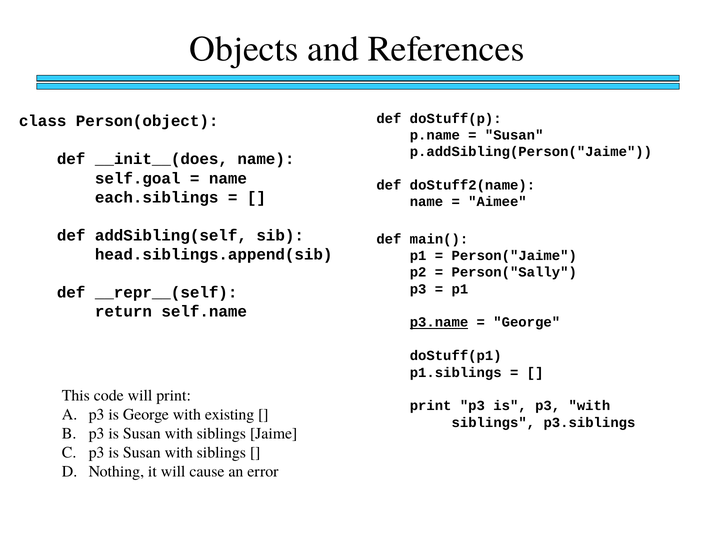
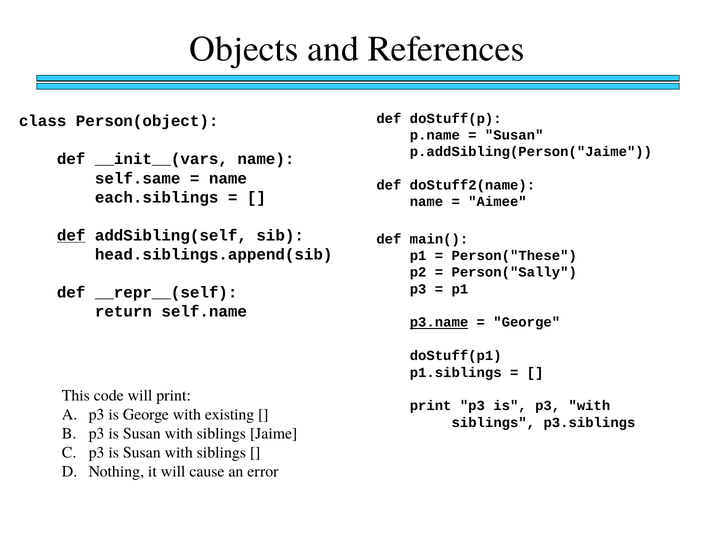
__init__(does: __init__(does -> __init__(vars (161, 159)
self.goal: self.goal -> self.same (138, 178)
def underline: none -> present (71, 236)
Person("Jaime: Person("Jaime -> Person("These (514, 256)
